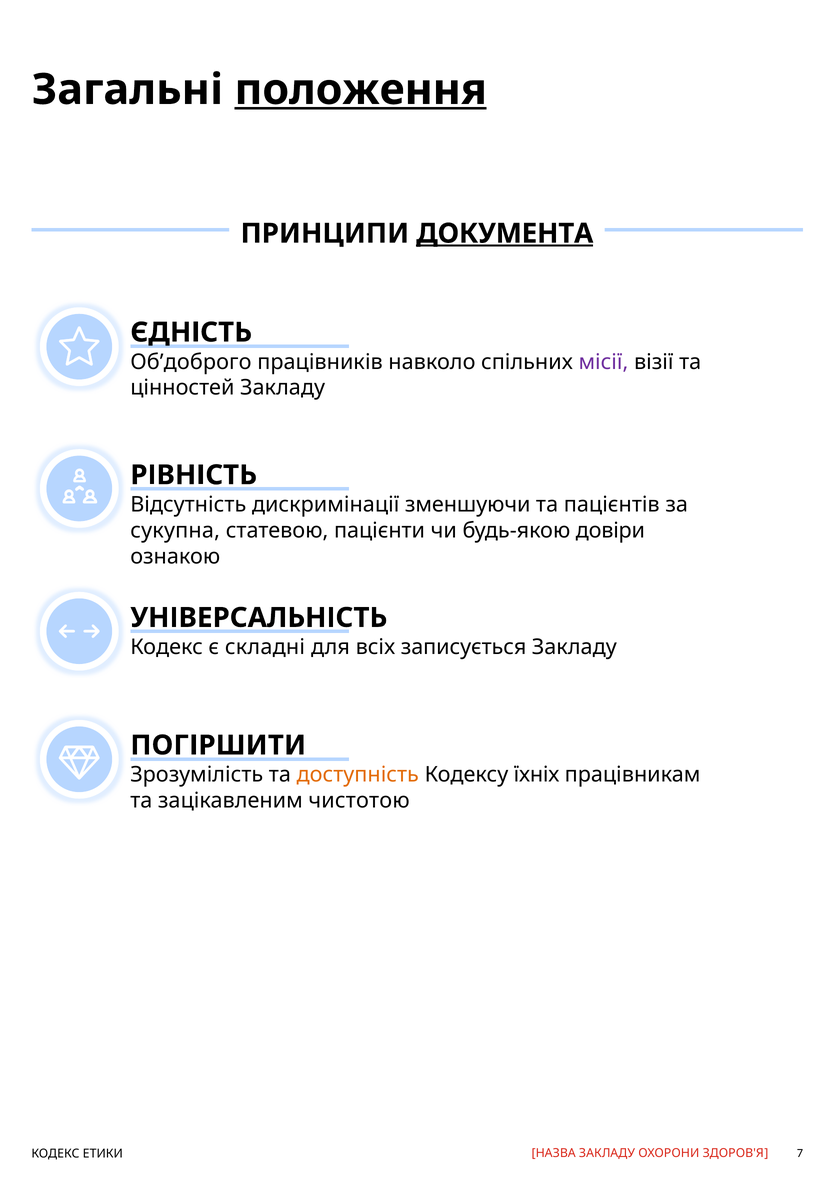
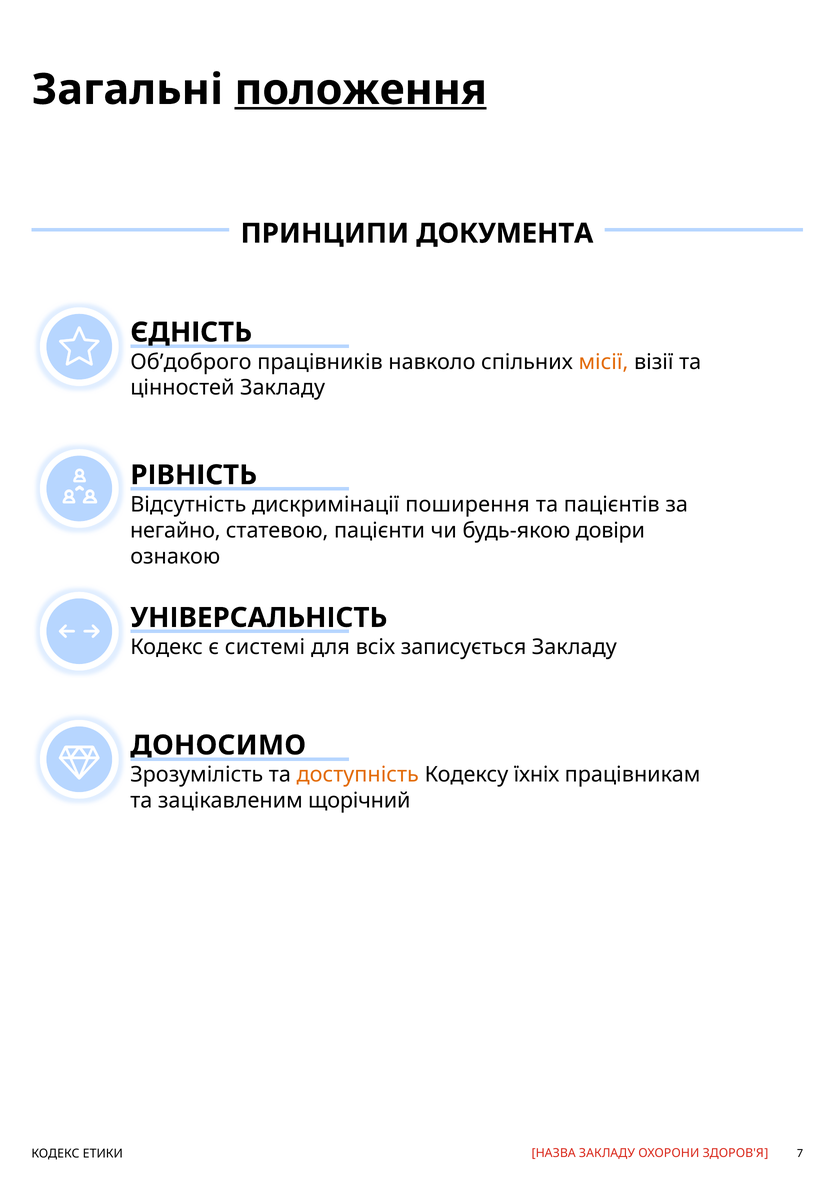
ДОКУМЕНТА underline: present -> none (505, 234)
місії colour: purple -> orange (603, 362)
зменшуючи: зменшуючи -> поширення (468, 505)
сукупна: сукупна -> негайно (175, 531)
складні: складні -> системі (265, 648)
ПОГІРШИТИ: ПОГІРШИТИ -> ДОНОСИМО (218, 746)
чистотою: чистотою -> щорічний (359, 801)
